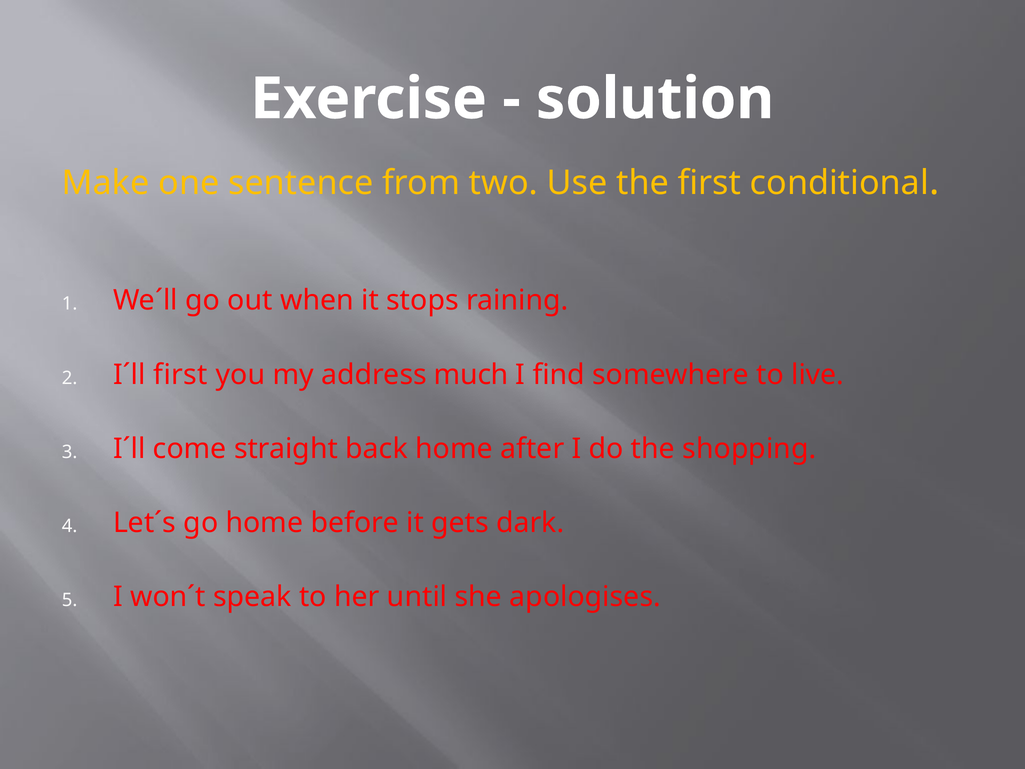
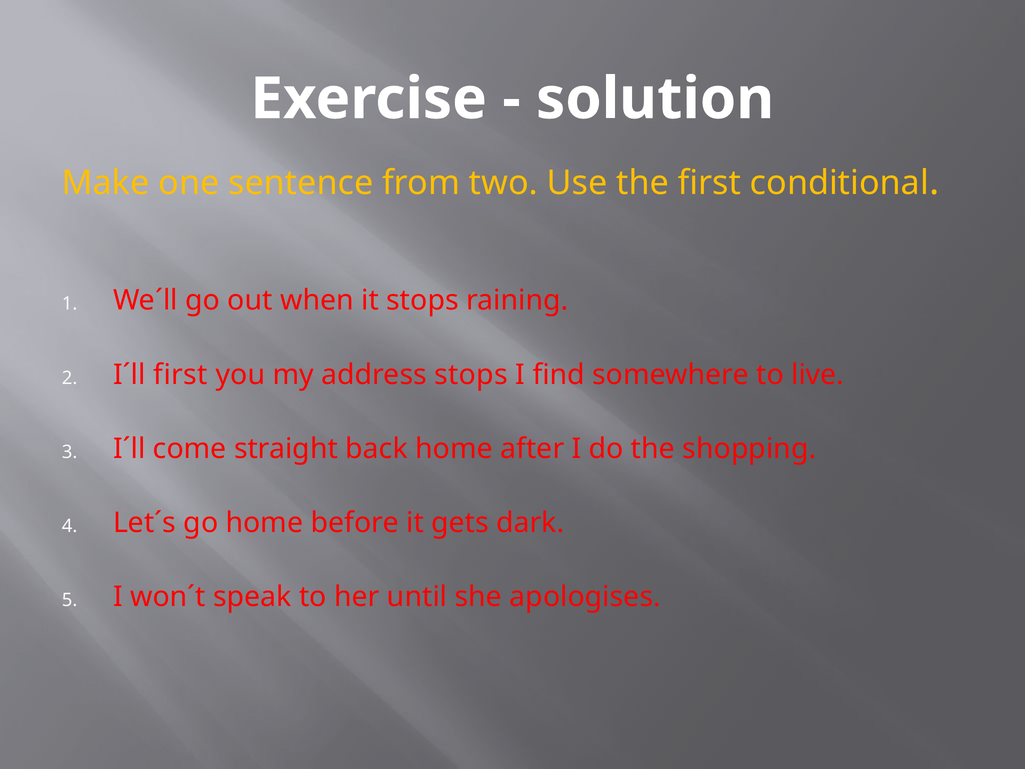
address much: much -> stops (471, 375)
